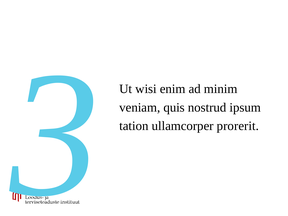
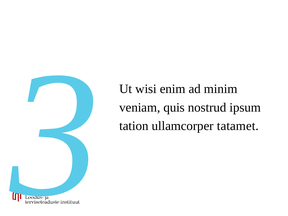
prorerit: prorerit -> tatamet (238, 126)
